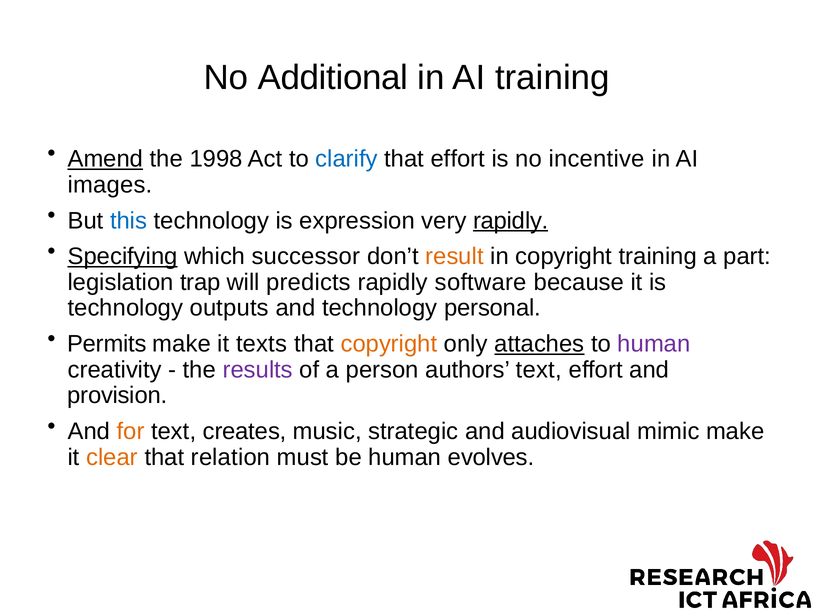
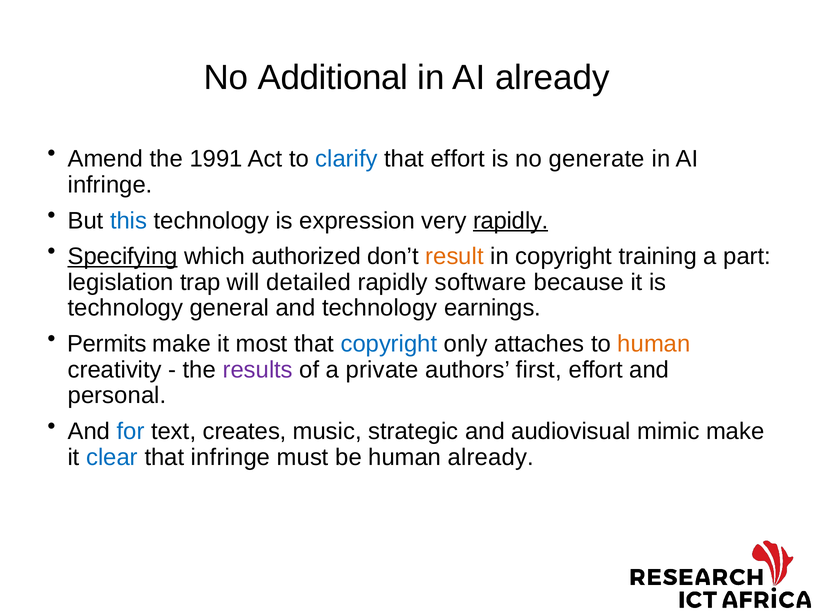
AI training: training -> already (552, 78)
Amend underline: present -> none (105, 159)
1998: 1998 -> 1991 (216, 159)
incentive: incentive -> generate (597, 159)
images: images -> infringe (110, 185)
successor: successor -> authorized (306, 256)
predicts: predicts -> detailed (309, 282)
outputs: outputs -> general (229, 308)
personal: personal -> earnings (492, 308)
texts: texts -> most (262, 344)
copyright colour: orange -> blue (389, 344)
attaches underline: present -> none (539, 344)
human colour: purple -> orange (654, 344)
person: person -> private (382, 370)
authors text: text -> first (539, 370)
provision: provision -> personal (117, 395)
for colour: orange -> blue (131, 431)
clear colour: orange -> blue (112, 457)
that relation: relation -> infringe (231, 457)
human evolves: evolves -> already (491, 457)
